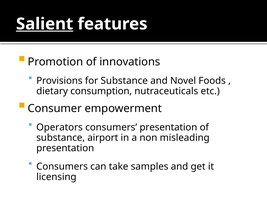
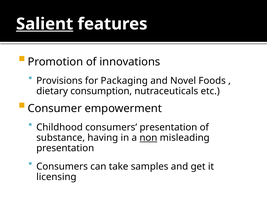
for Substance: Substance -> Packaging (124, 81)
Operators: Operators -> Childhood (60, 128)
airport: airport -> having (103, 138)
non underline: none -> present (148, 138)
